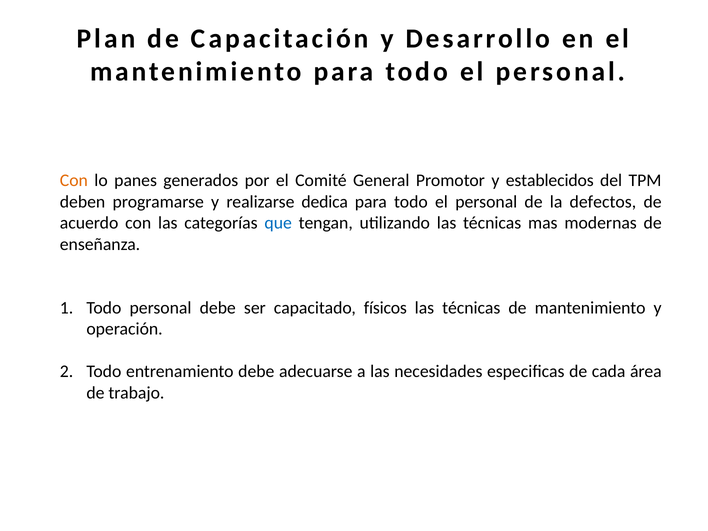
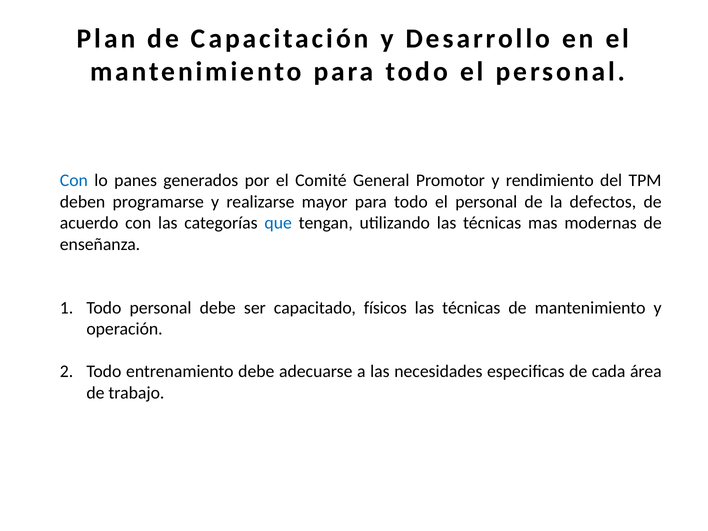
Con colour: orange -> blue (74, 180)
establecidos: establecidos -> rendimiento (550, 180)
dedica: dedica -> mayor (325, 202)
